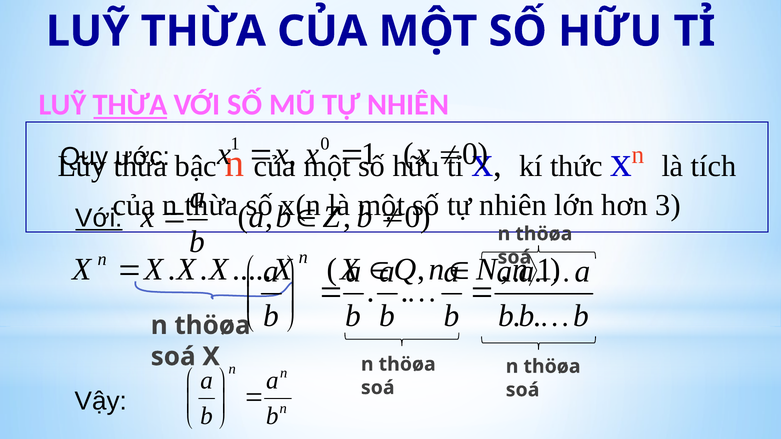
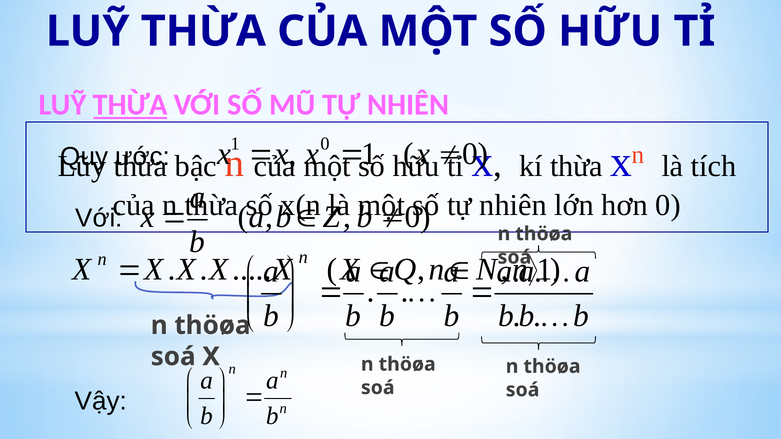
kí thức: thức -> thừa (577, 166)
hơn 3: 3 -> 0 (668, 205)
Với underline: present -> none (99, 219)
